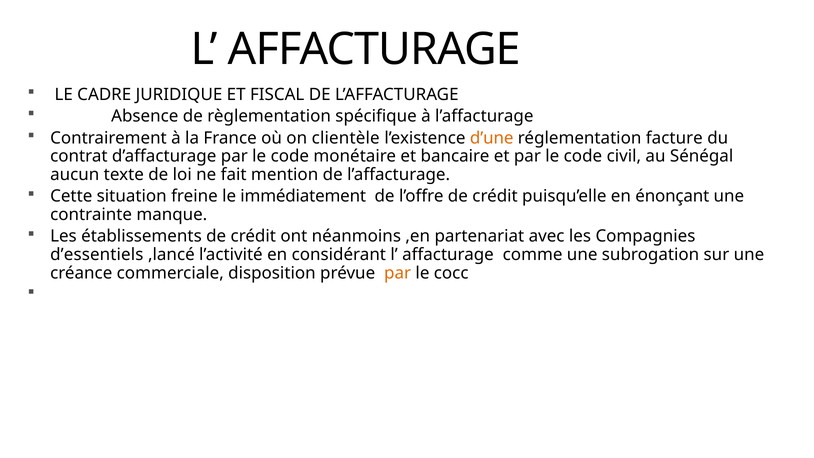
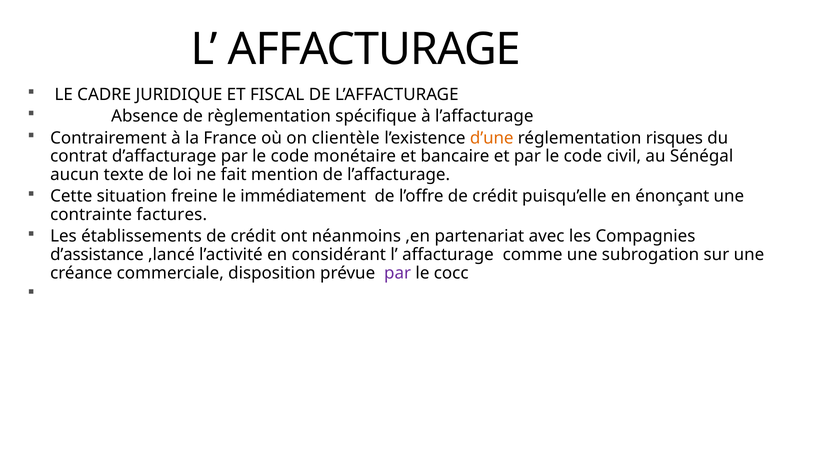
facture: facture -> risques (674, 138)
manque: manque -> factures (172, 215)
d’essentiels: d’essentiels -> d’assistance (97, 255)
par colour: orange -> purple (398, 273)
